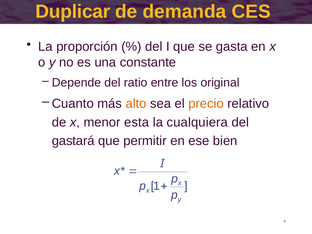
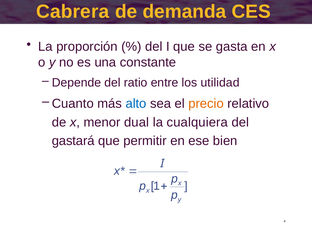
Duplicar: Duplicar -> Cabrera (73, 12)
original: original -> utilidad (220, 83)
alto colour: orange -> blue (136, 103)
esta: esta -> dual (137, 122)
